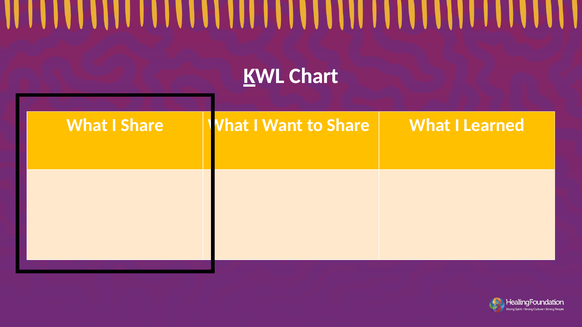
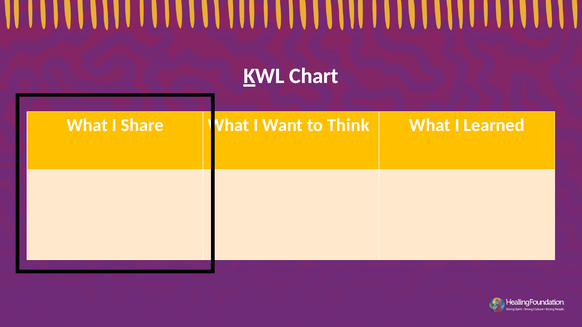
to Share: Share -> Think (348, 125)
